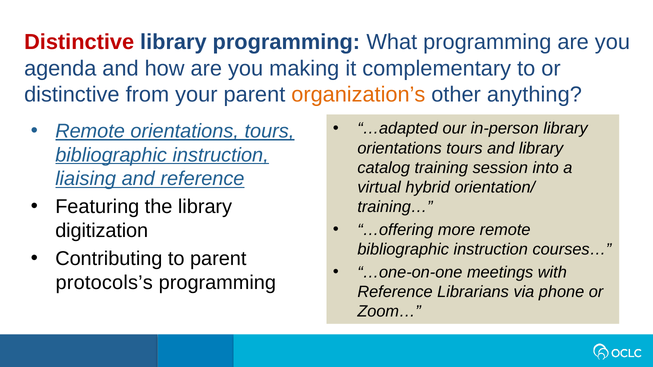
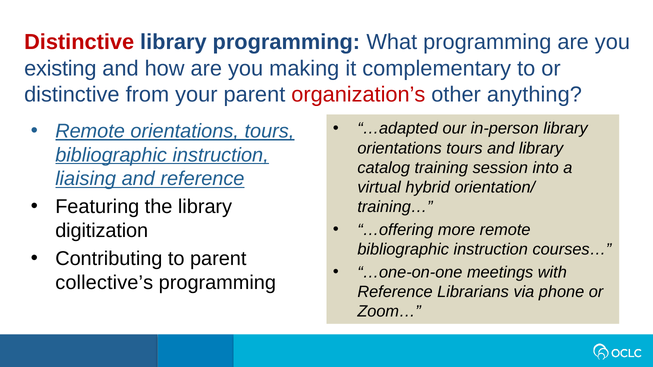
agenda: agenda -> existing (60, 68)
organization’s colour: orange -> red (358, 95)
protocols’s: protocols’s -> collective’s (104, 283)
